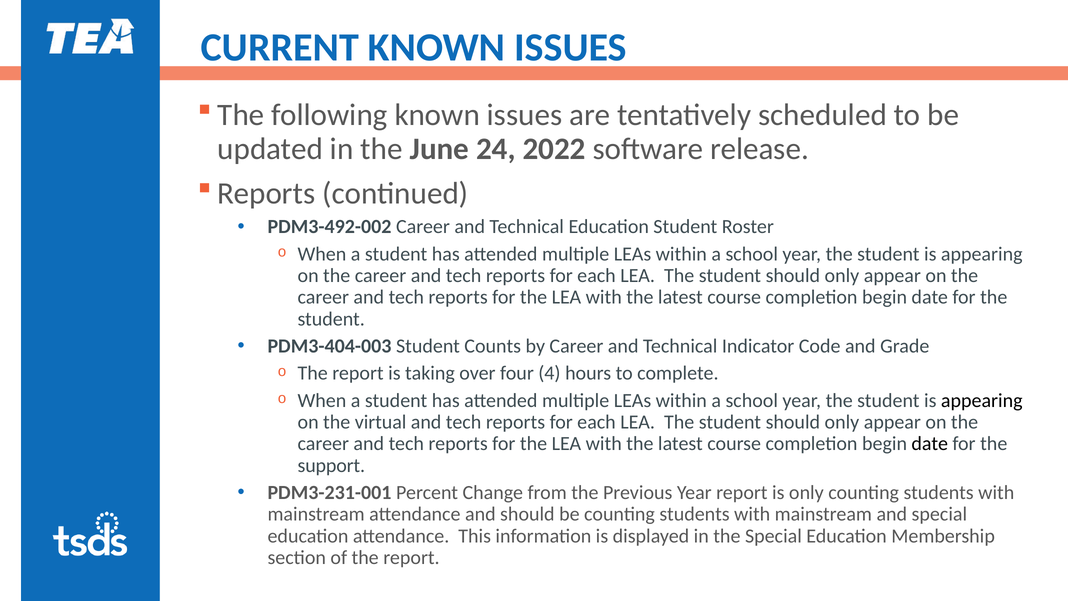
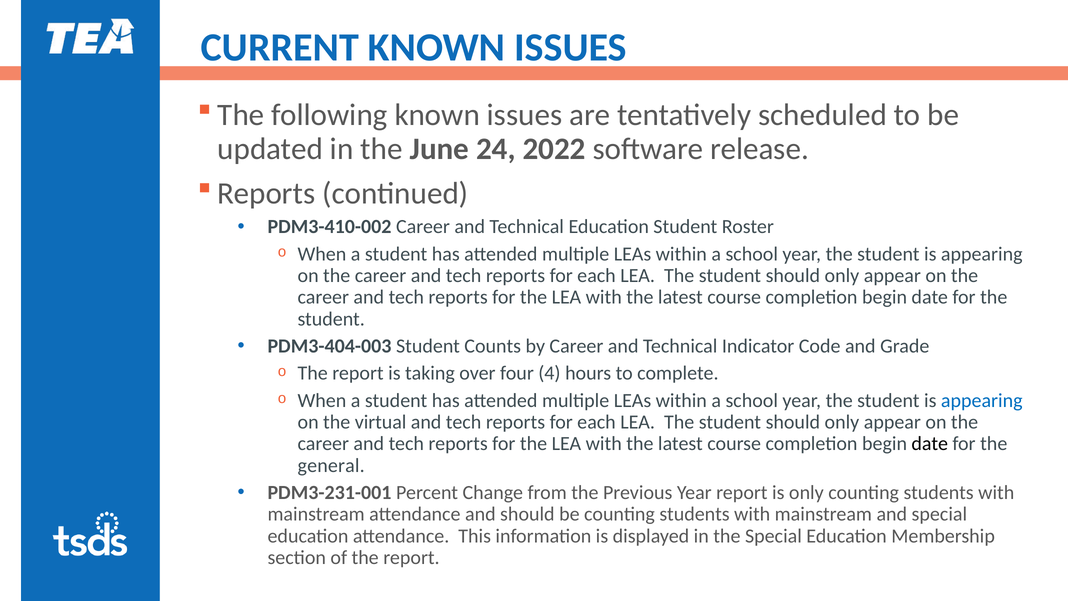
PDM3-492-002: PDM3-492-002 -> PDM3-410-002 (330, 227)
appearing colour: black -> blue (982, 400)
support: support -> general (331, 465)
